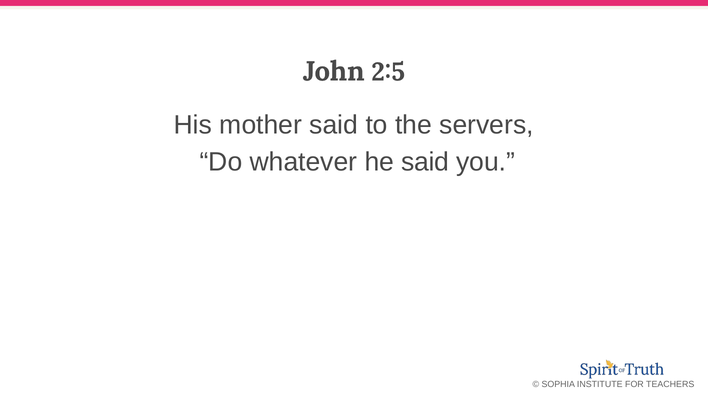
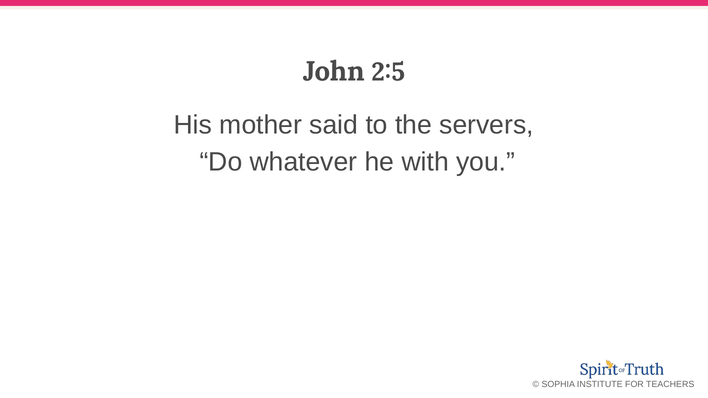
he said: said -> with (425, 162)
